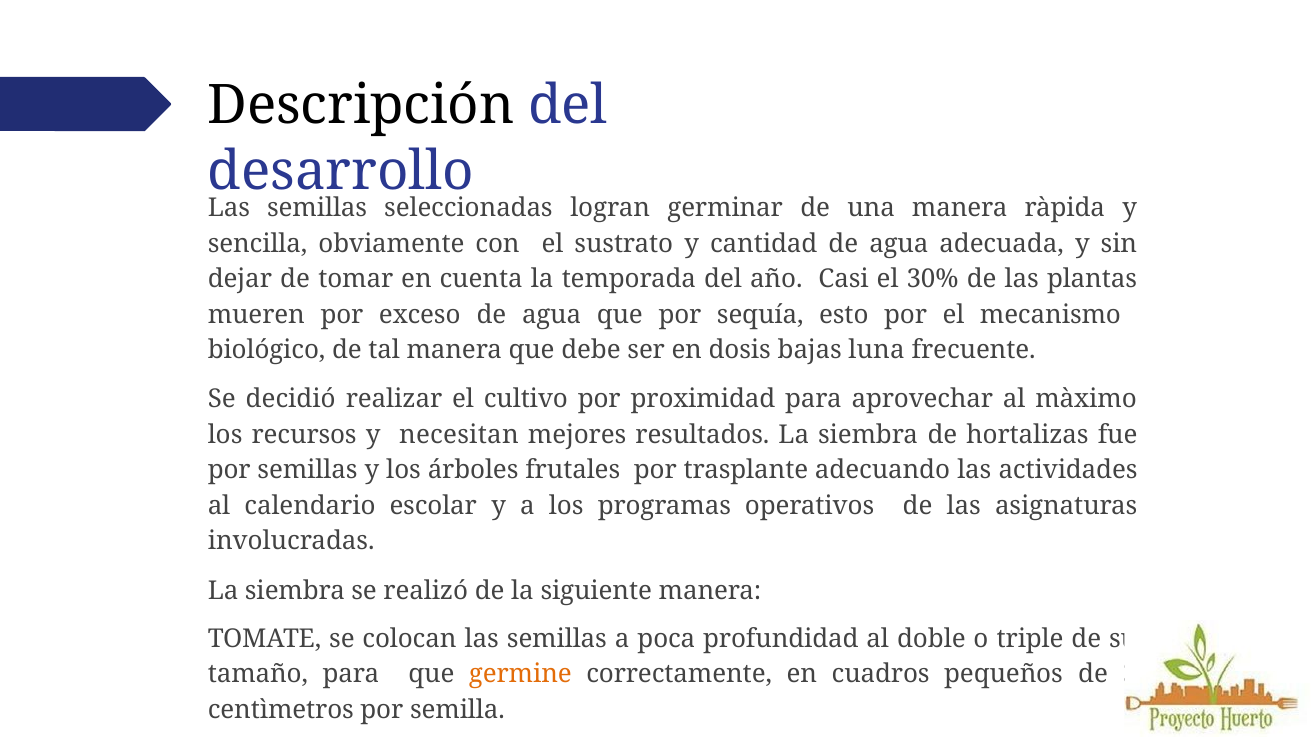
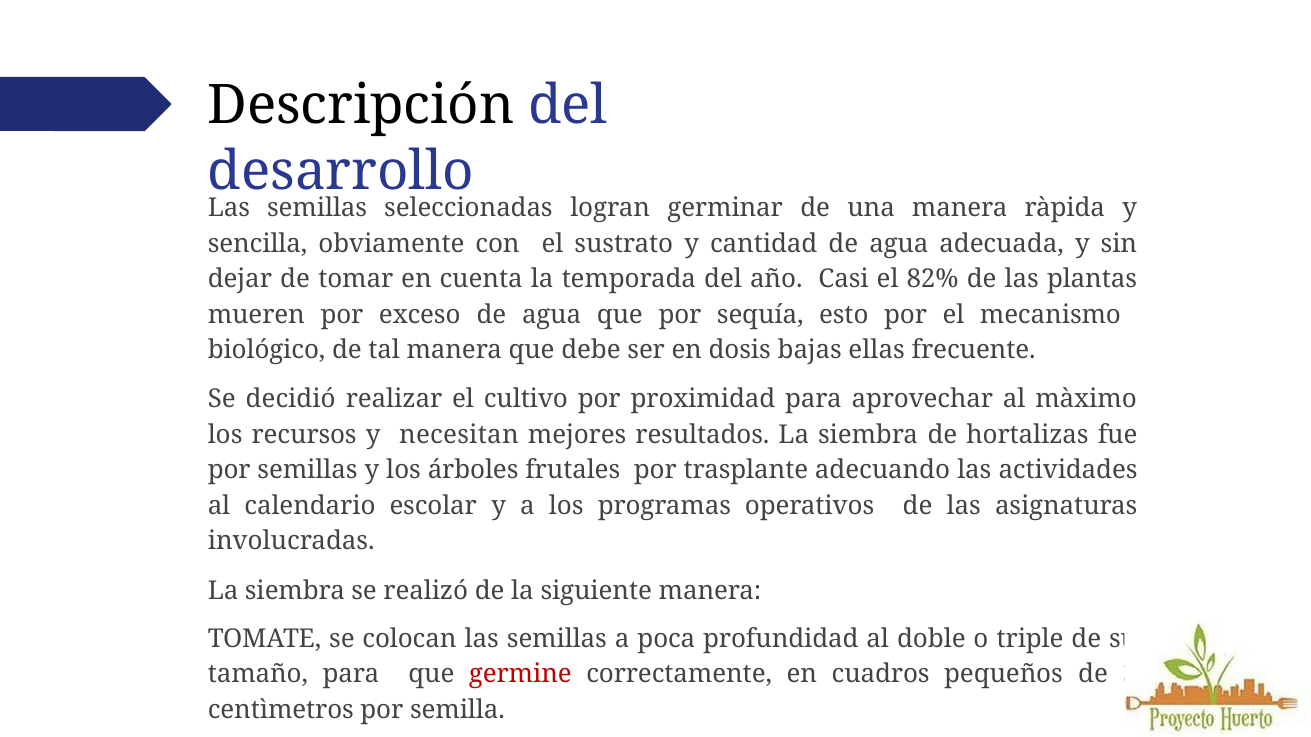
30%: 30% -> 82% (933, 279)
luna: luna -> ellas (877, 350)
germine colour: orange -> red (520, 675)
